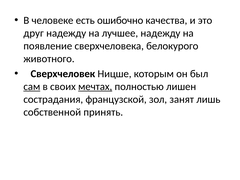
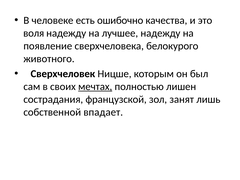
друг: друг -> воля (34, 33)
сам underline: present -> none (32, 87)
принять: принять -> впадает (103, 112)
